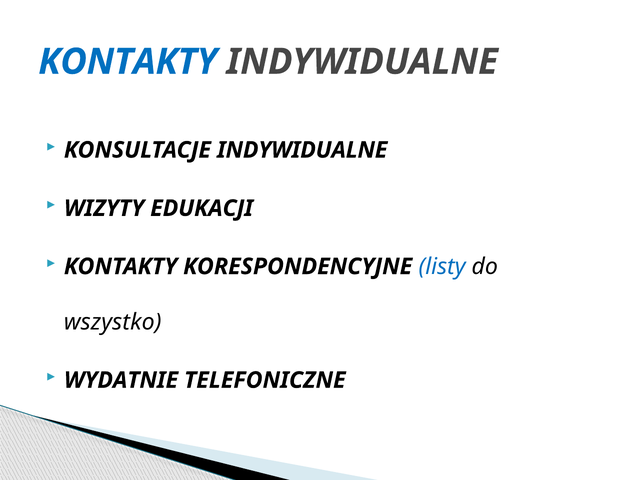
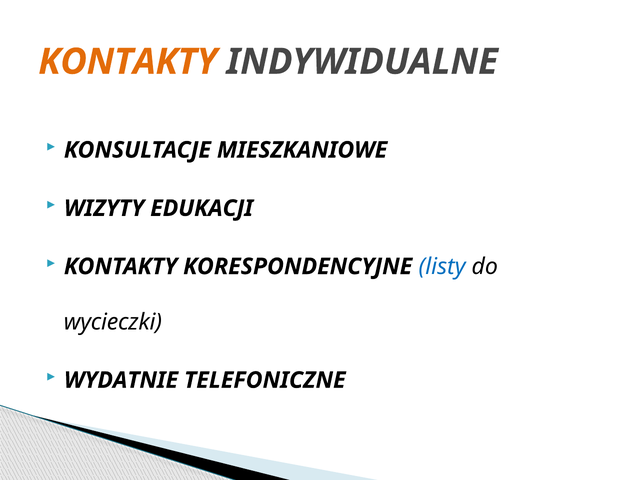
KONTAKTY colour: blue -> orange (128, 62)
KONSULTACJE INDYWIDUALNE: INDYWIDUALNE -> MIESZKANIOWE (302, 150)
wszystko: wszystko -> wycieczki (113, 322)
